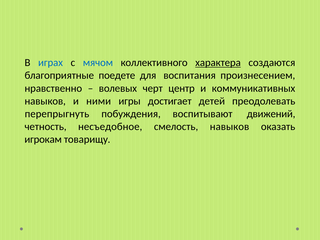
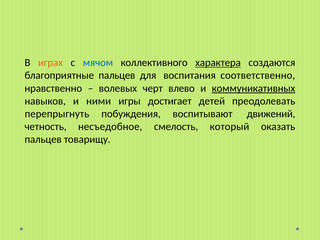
играх colour: blue -> orange (51, 63)
благоприятные поедете: поедете -> пальцев (117, 75)
произнесением: произнесением -> соответственно (258, 75)
центр: центр -> влево (182, 88)
коммуникативных underline: none -> present (254, 88)
смелость навыков: навыков -> который (230, 127)
игрокам: игрокам -> пальцев (43, 139)
